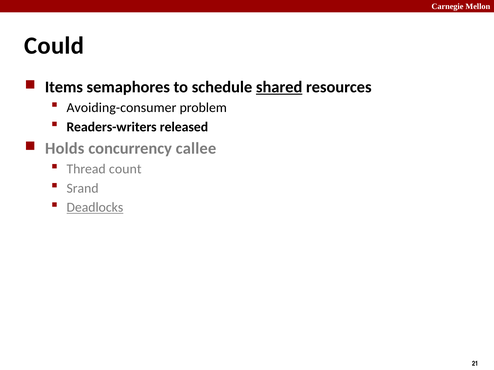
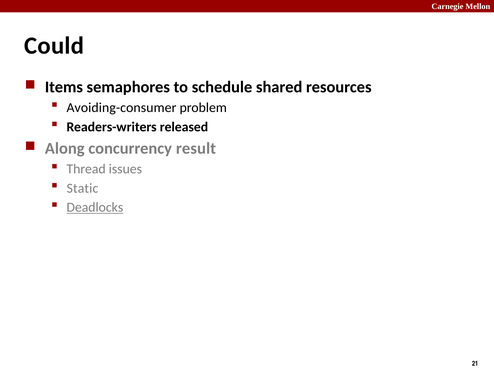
shared underline: present -> none (279, 87)
Holds: Holds -> Along (65, 149)
callee: callee -> result (196, 149)
count: count -> issues (125, 169)
Srand: Srand -> Static (82, 188)
